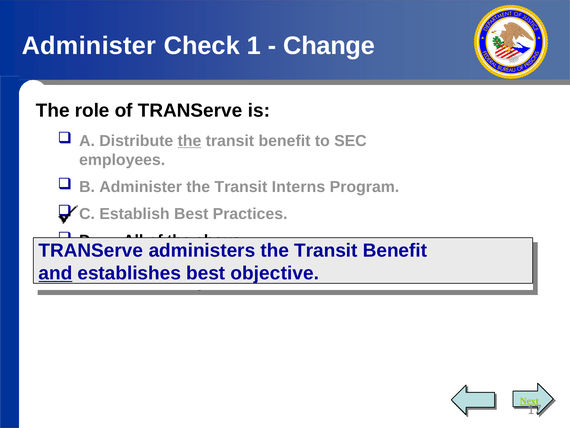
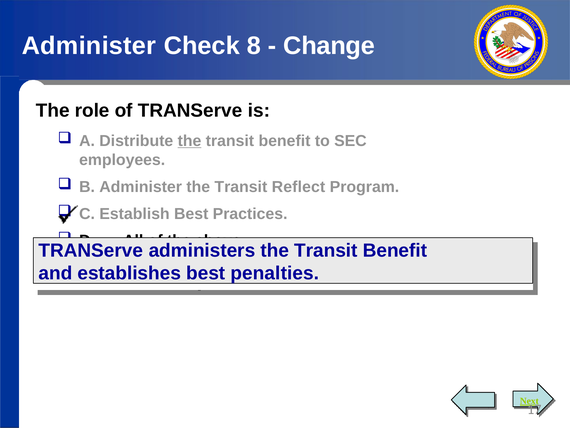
1: 1 -> 8 (254, 46)
Interns: Interns -> Reflect (298, 187)
and underline: present -> none (55, 273)
objective: objective -> penalties (275, 273)
